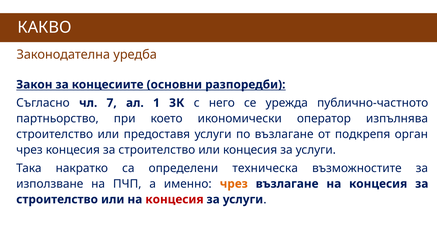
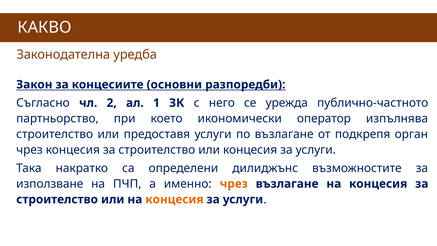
7: 7 -> 2 (112, 103)
техническа: техническа -> дилиджънс (265, 168)
концесия colour: red -> orange (174, 199)
